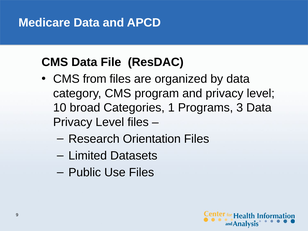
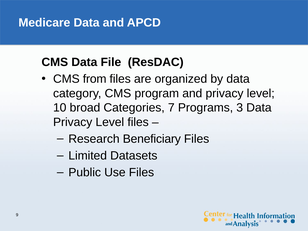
1: 1 -> 7 (171, 108)
Orientation: Orientation -> Beneficiary (152, 139)
